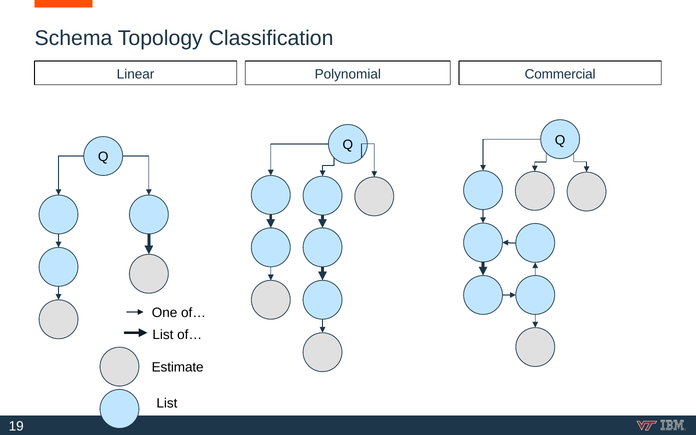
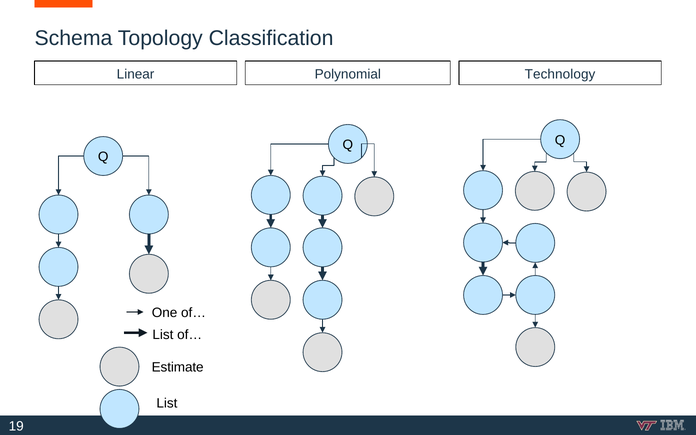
Commercial: Commercial -> Technology (560, 74)
